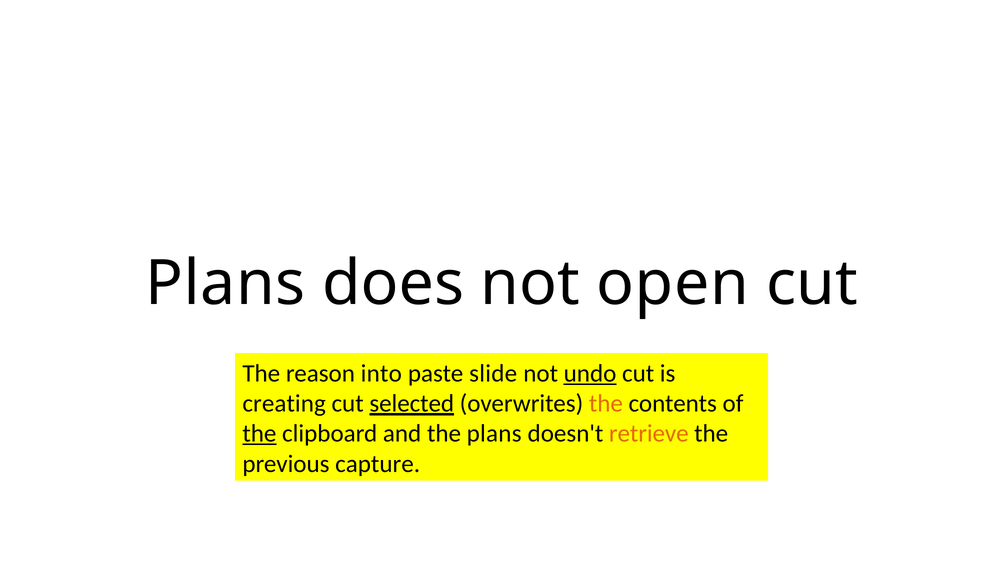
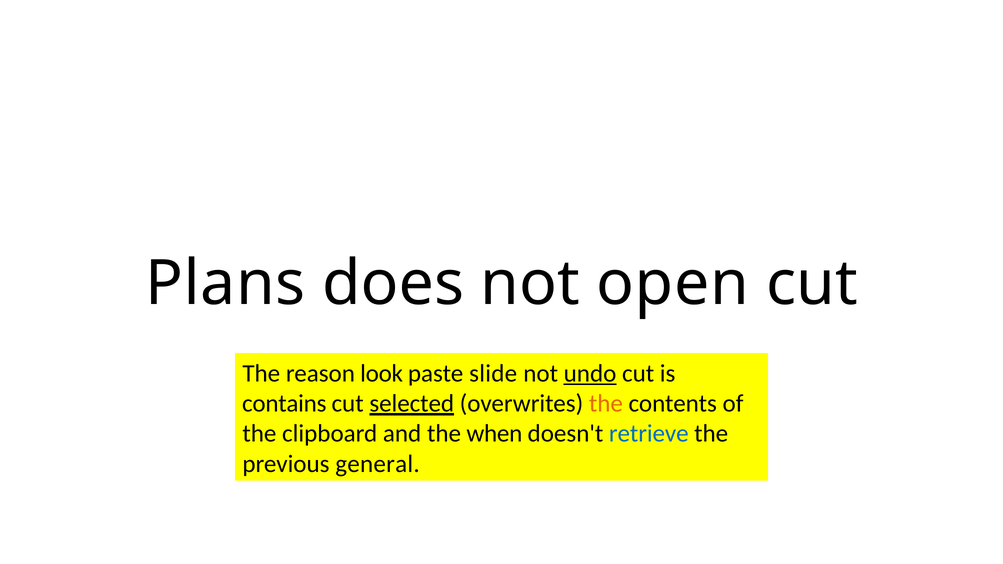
into: into -> look (382, 374)
creating: creating -> contains (284, 404)
the underline: present -> none (259, 434)
the plans: plans -> when (494, 434)
retrieve colour: orange -> blue (649, 434)
capture: capture -> general (378, 464)
